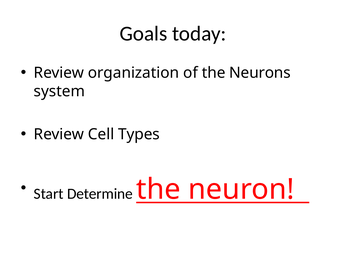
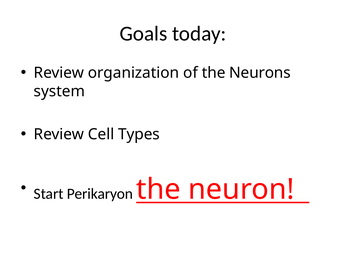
Determine: Determine -> Perikaryon (100, 193)
